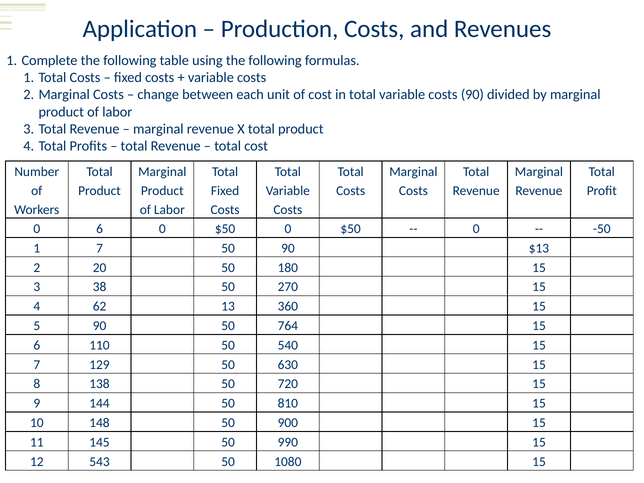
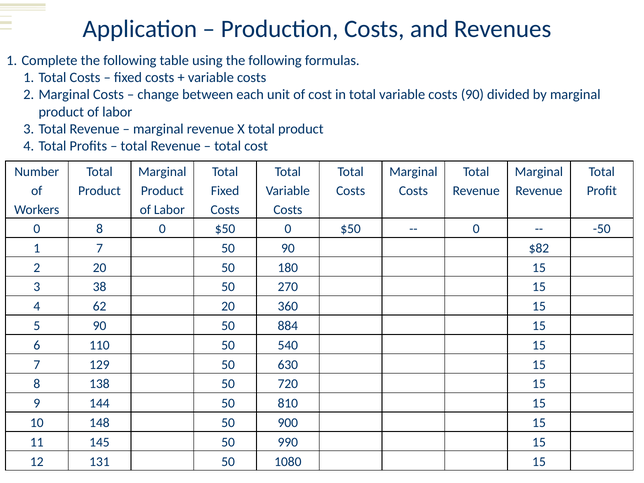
0 6: 6 -> 8 (100, 229)
$13: $13 -> $82 (539, 248)
62 13: 13 -> 20 (228, 306)
764: 764 -> 884 (288, 326)
543: 543 -> 131 (100, 462)
